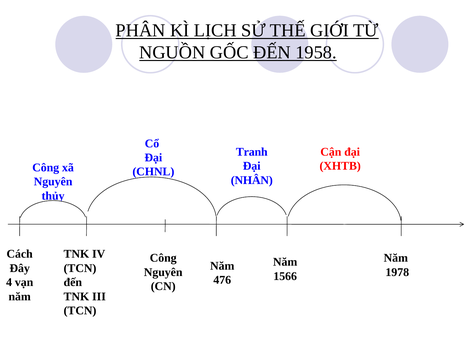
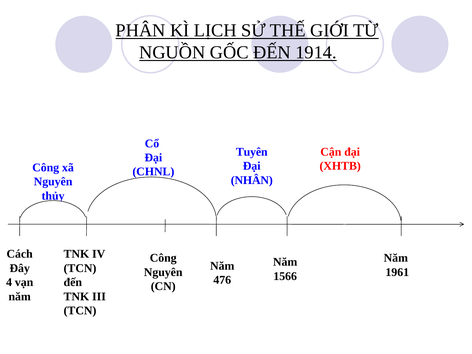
1958: 1958 -> 1914 (316, 52)
Tranh: Tranh -> Tuyên (252, 152)
1978: 1978 -> 1961 (397, 272)
